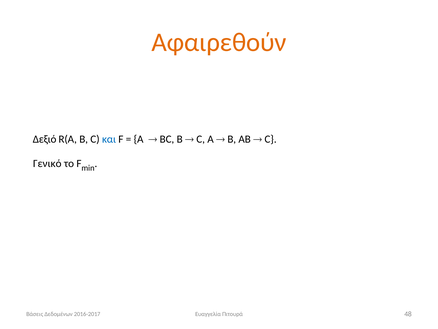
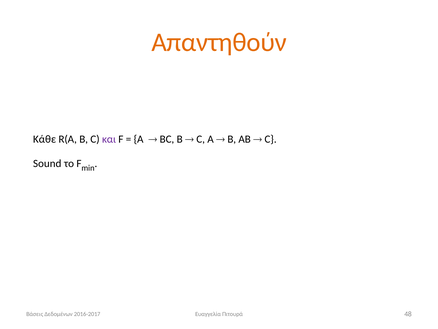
Αφαιρεθούν: Αφαιρεθούν -> Απαντηθούν (219, 42)
Δεξιό: Δεξιό -> Κάθε (44, 139)
και colour: blue -> purple (109, 139)
Γενικό: Γενικό -> Sound (47, 163)
